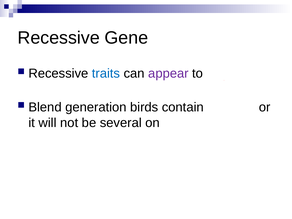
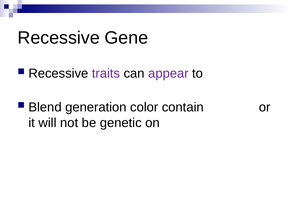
traits colour: blue -> purple (106, 73)
birds: birds -> color (144, 107)
several: several -> genetic (121, 123)
